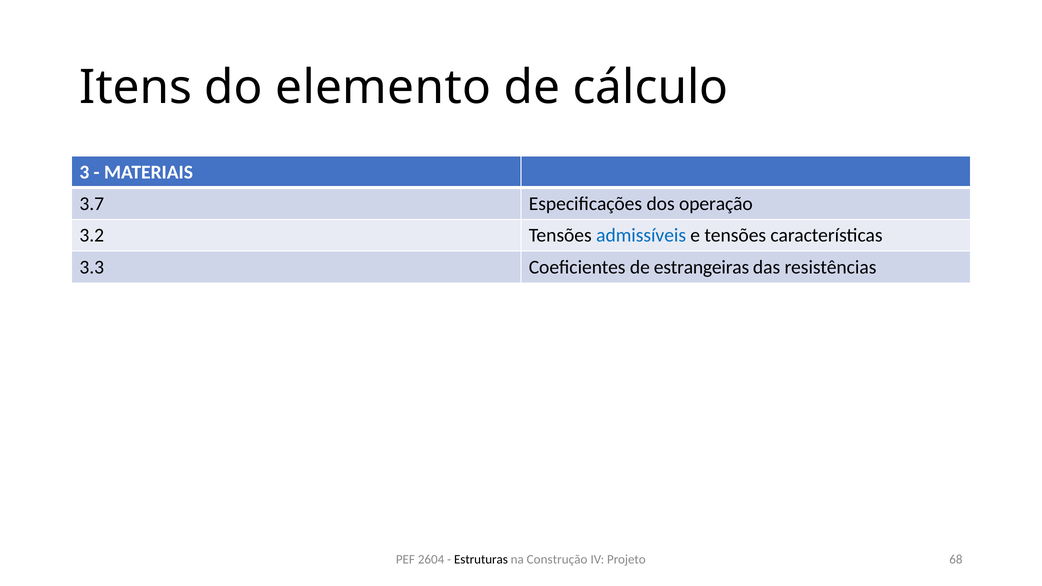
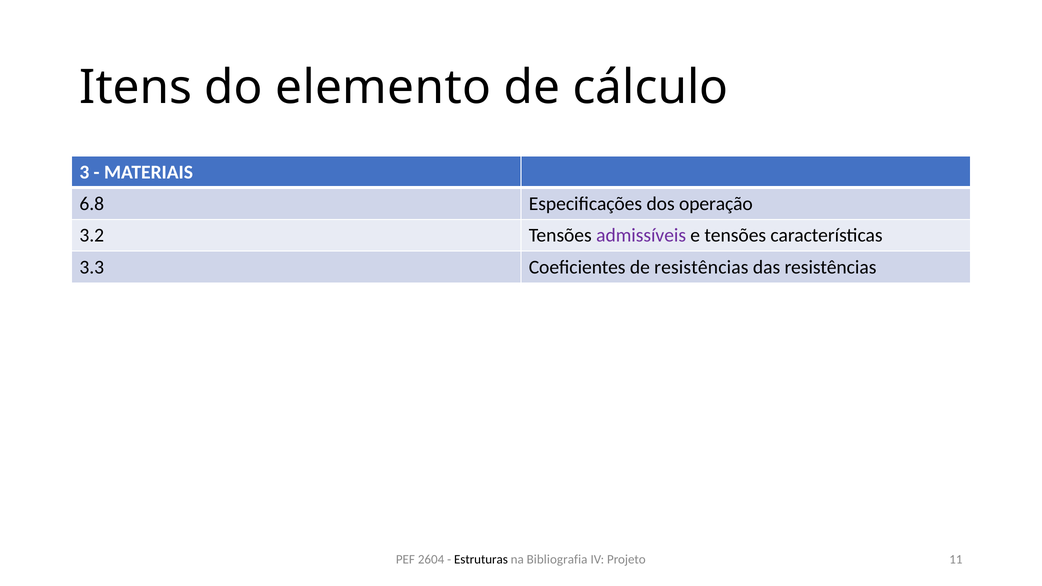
3.7: 3.7 -> 6.8 (92, 204)
admissíveis colour: blue -> purple (641, 235)
de estrangeiras: estrangeiras -> resistências (701, 267)
Construção: Construção -> Bibliografia (557, 560)
68: 68 -> 11 (956, 560)
